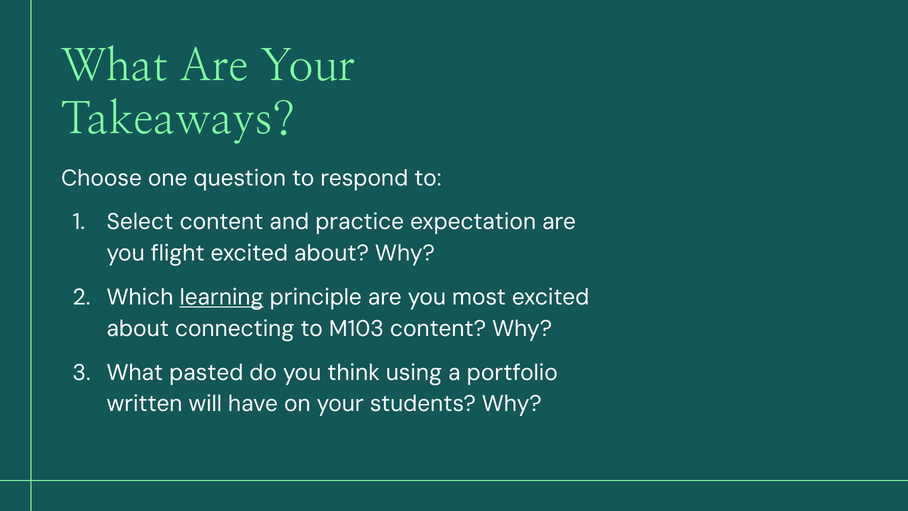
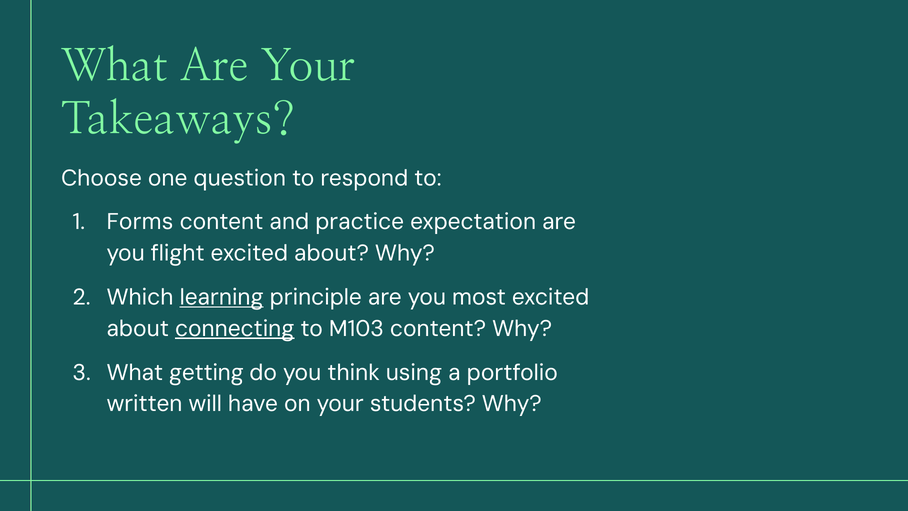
Select: Select -> Forms (140, 222)
connecting underline: none -> present (235, 328)
pasted: pasted -> getting (206, 372)
